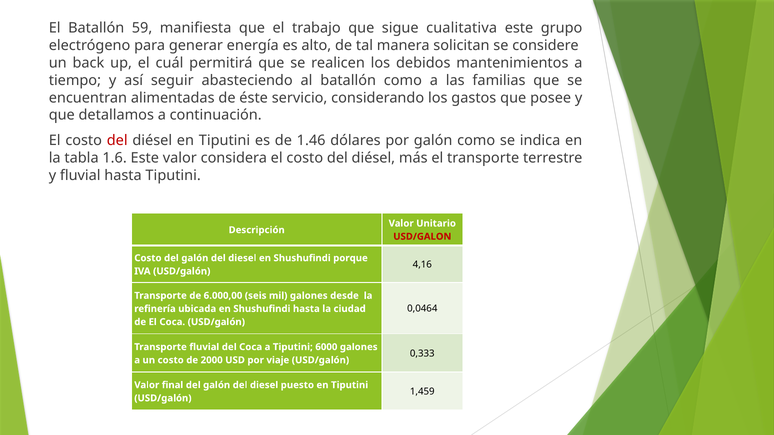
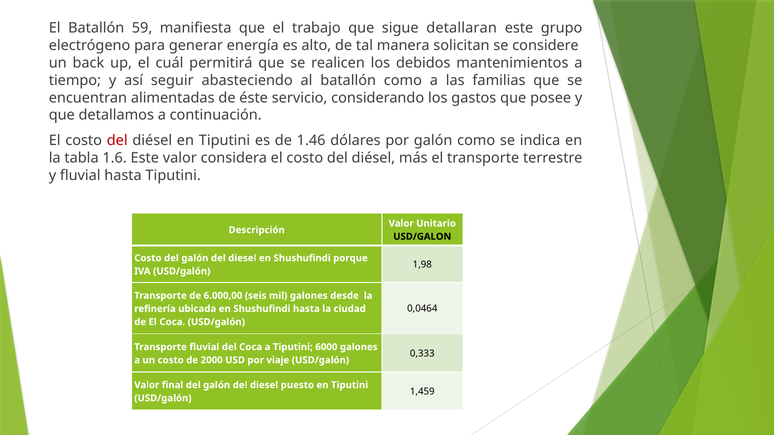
cualitativa: cualitativa -> detallaran (462, 28)
USD/GALON colour: red -> black (422, 237)
4,16: 4,16 -> 1,98 (422, 265)
